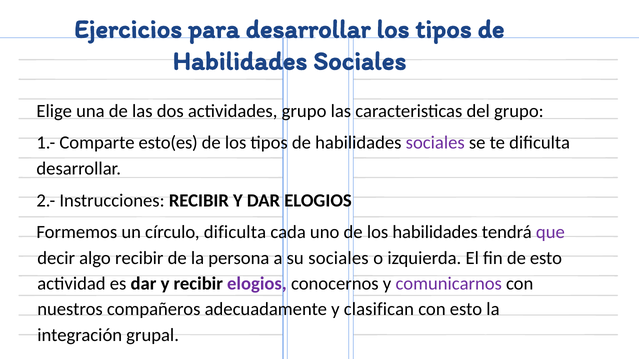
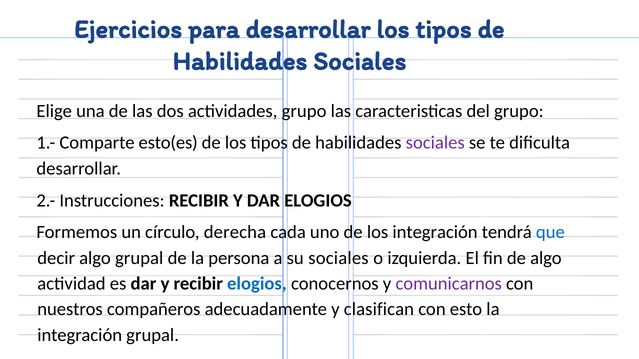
círculo dificulta: dificulta -> derecha (235, 233)
los habilidades: habilidades -> integración (435, 233)
que colour: purple -> blue (550, 233)
algo recibir: recibir -> grupal (139, 258)
de esto: esto -> algo (546, 258)
elogios colour: purple -> blue (257, 284)
